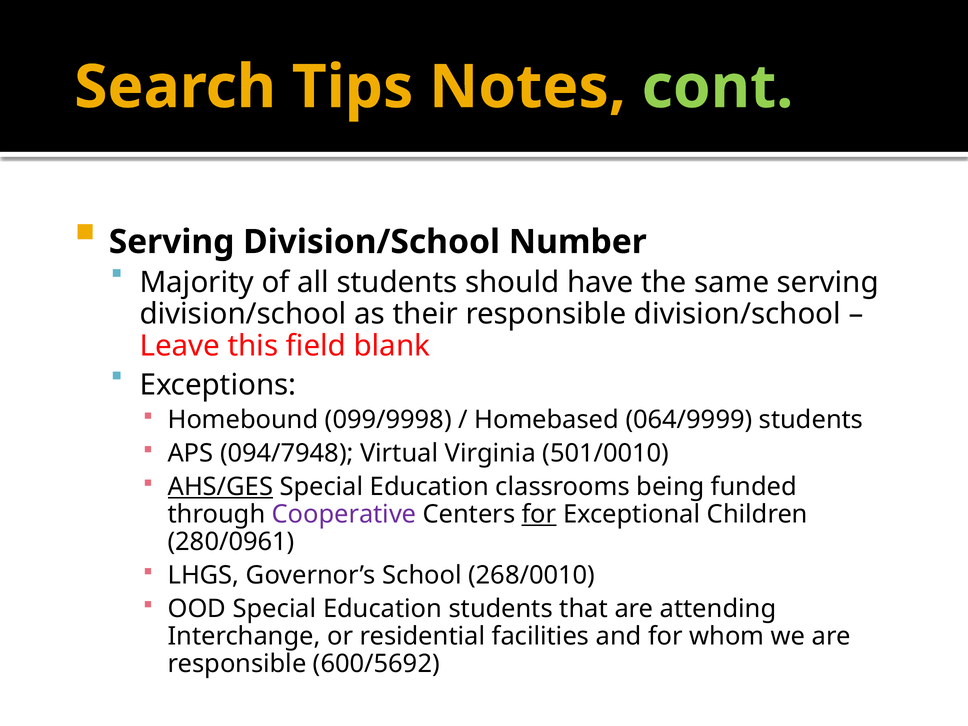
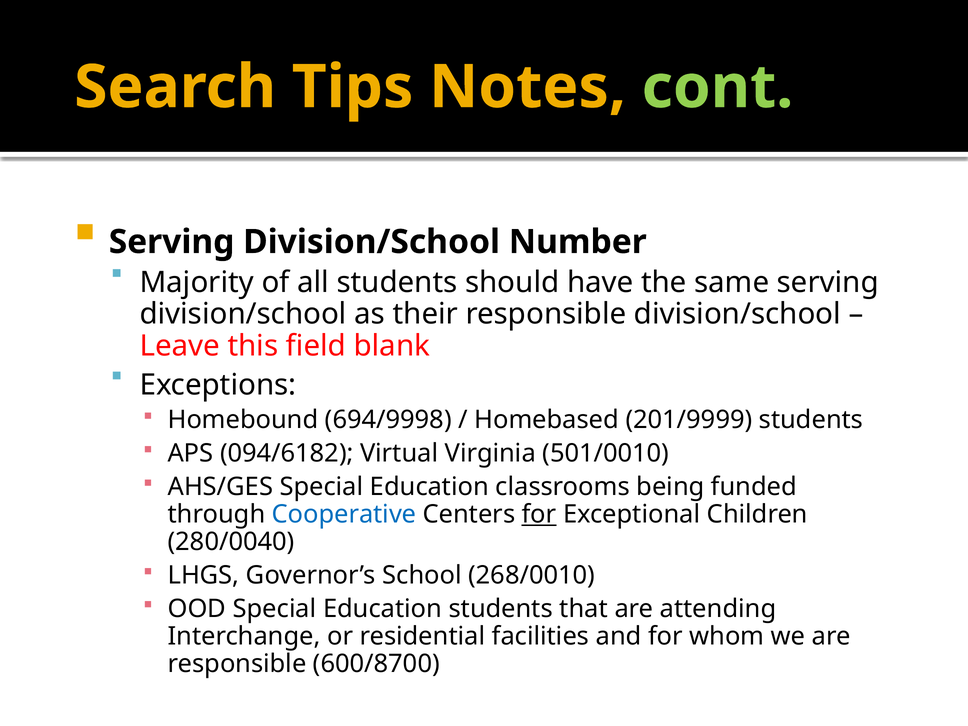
099/9998: 099/9998 -> 694/9998 (388, 420)
064/9999: 064/9999 -> 201/9999 (689, 420)
094/7948: 094/7948 -> 094/6182 (287, 453)
AHS/GES underline: present -> none (220, 487)
Cooperative colour: purple -> blue (344, 514)
280/0961: 280/0961 -> 280/0040 (231, 542)
600/5692: 600/5692 -> 600/8700 (376, 664)
